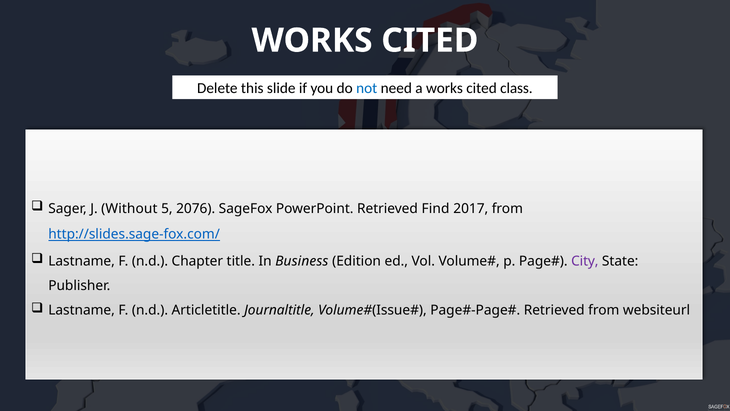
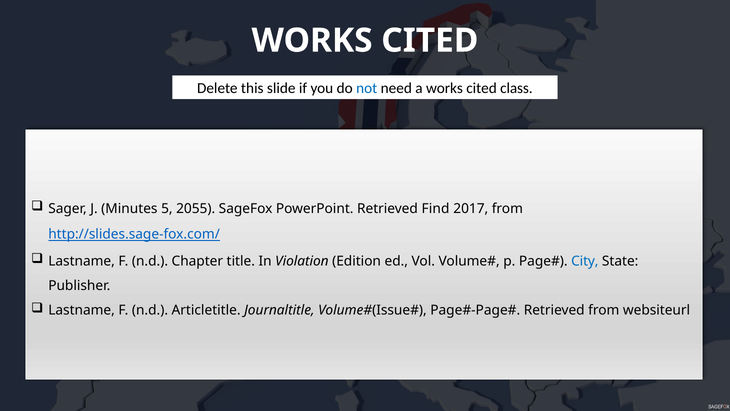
Without: Without -> Minutes (129, 208)
2076: 2076 -> 2055 (196, 208)
Business: Business -> Violation (302, 261)
City colour: purple -> blue (585, 261)
